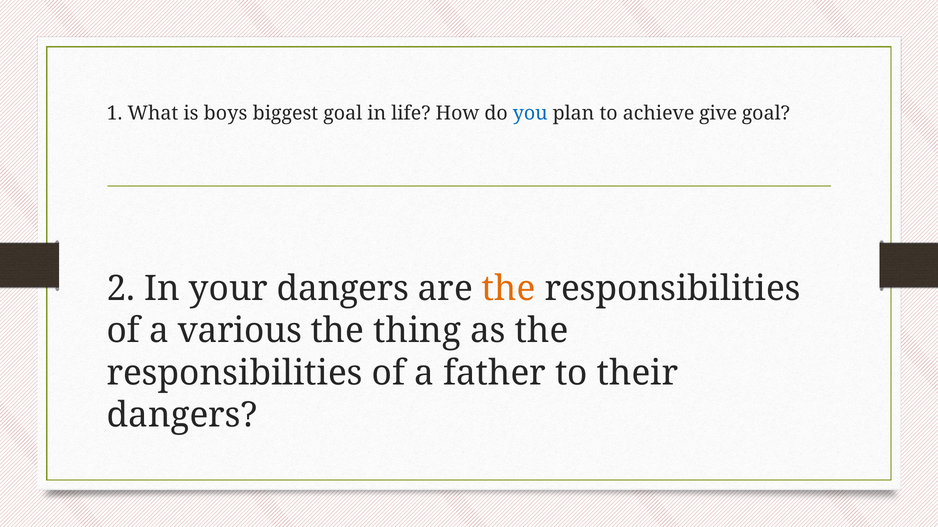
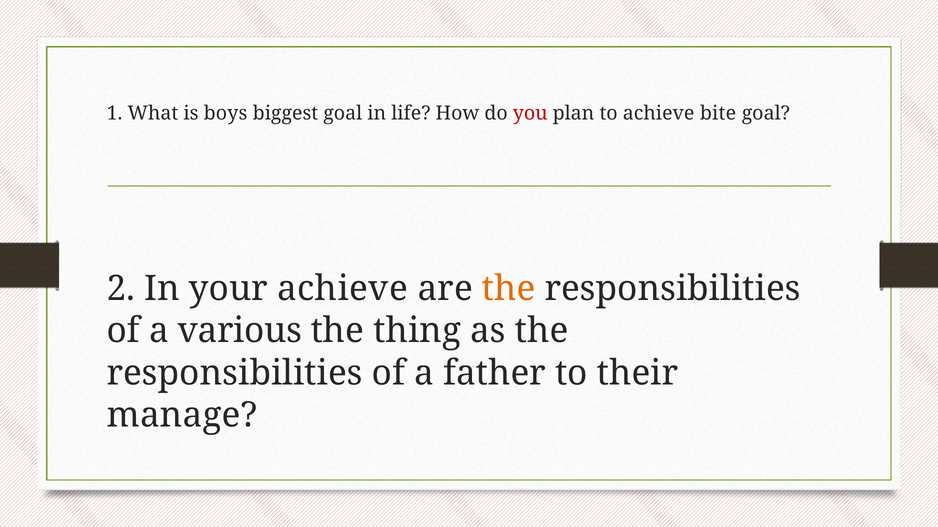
you colour: blue -> red (530, 114)
give: give -> bite (718, 114)
your dangers: dangers -> achieve (343, 289)
dangers: dangers -> manage (182, 416)
